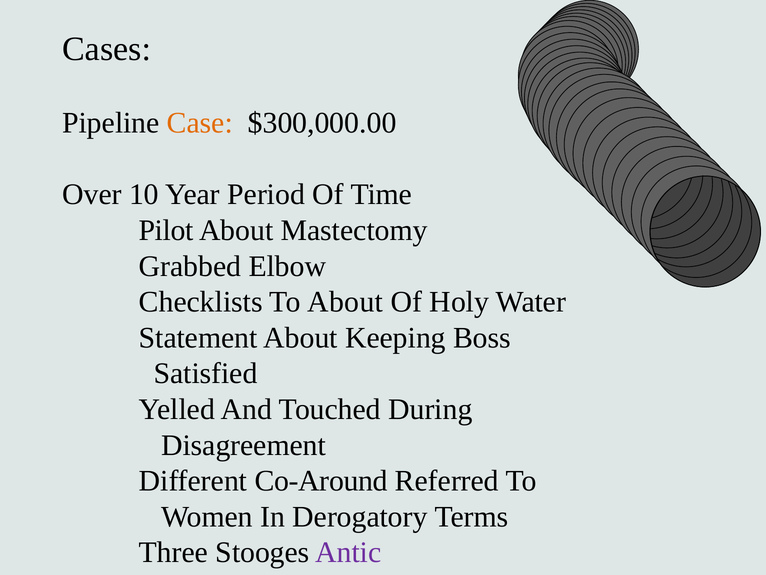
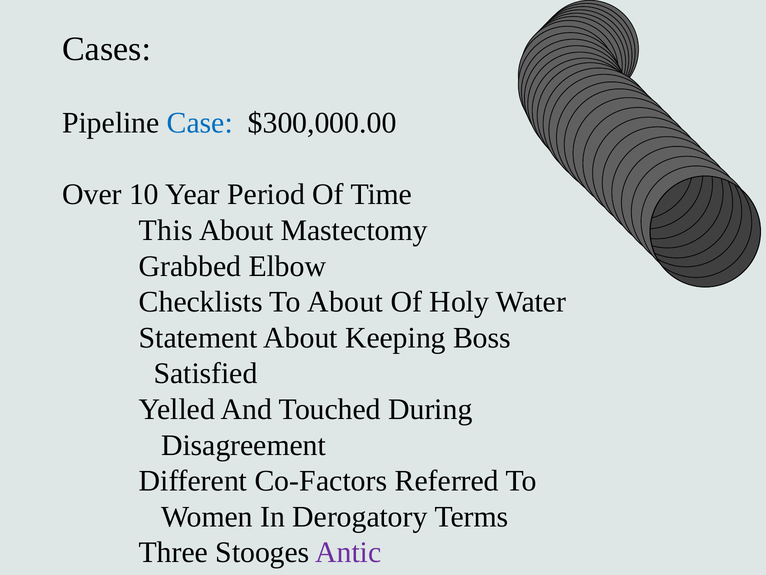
Case colour: orange -> blue (200, 123)
Pilot: Pilot -> This (166, 230)
Co-Around: Co-Around -> Co-Factors (321, 481)
